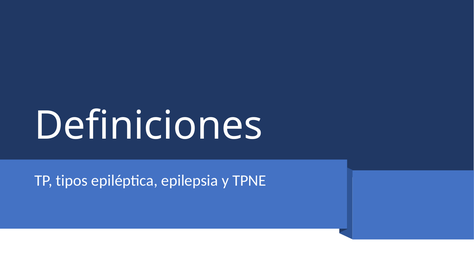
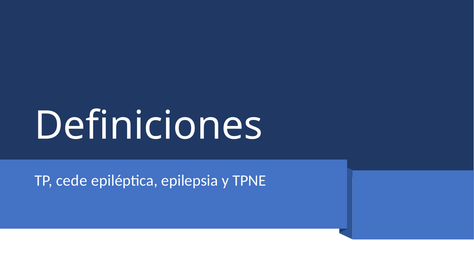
tipos: tipos -> cede (72, 180)
